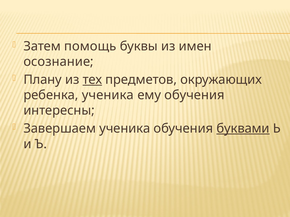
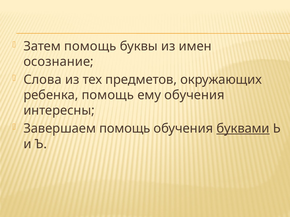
Плану: Плану -> Слова (42, 80)
тех underline: present -> none (92, 80)
ребенка ученика: ученика -> помощь (108, 95)
Завершаем ученика: ученика -> помощь (125, 129)
